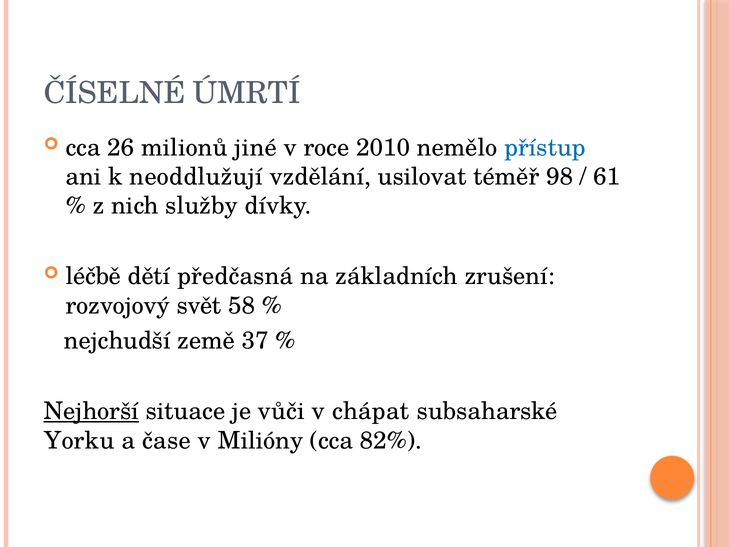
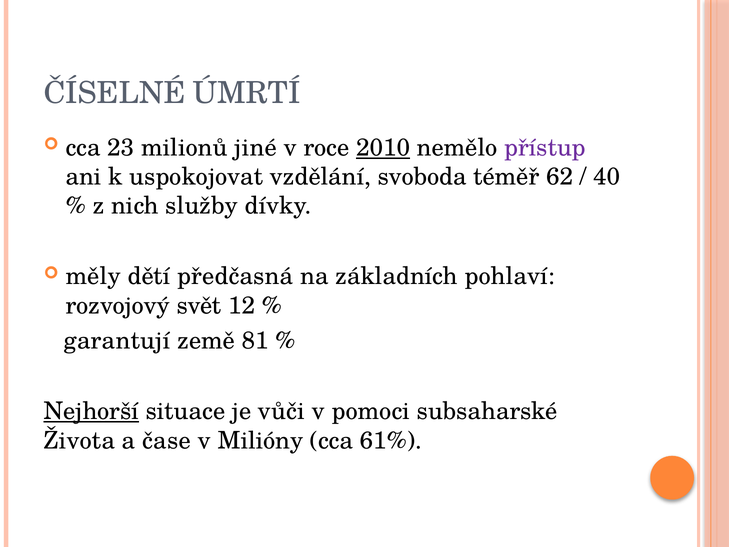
26: 26 -> 23 (121, 148)
2010 underline: none -> present (383, 148)
přístup colour: blue -> purple (545, 148)
neoddlužují: neoddlužují -> uspokojovat (196, 177)
usilovat: usilovat -> svoboda (422, 177)
98: 98 -> 62 (560, 177)
61: 61 -> 40 (607, 177)
léčbě: léčbě -> měly (93, 276)
zrušení: zrušení -> pohlaví (510, 276)
58: 58 -> 12 (242, 305)
nejchudší: nejchudší -> garantují (117, 341)
37: 37 -> 81 (255, 341)
chápat: chápat -> pomoci (371, 411)
Yorku: Yorku -> Života (79, 440)
82%: 82% -> 61% (391, 440)
